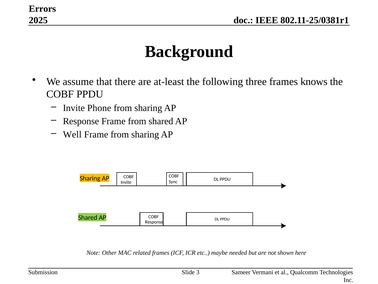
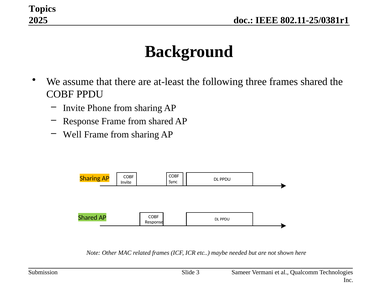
Errors: Errors -> Topics (42, 9)
frames knows: knows -> shared (314, 81)
